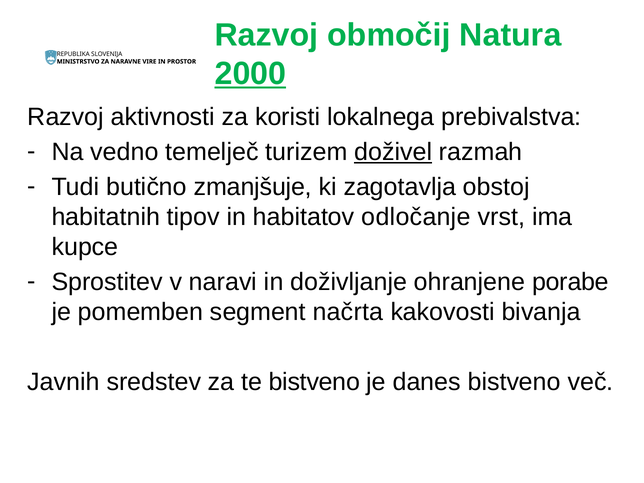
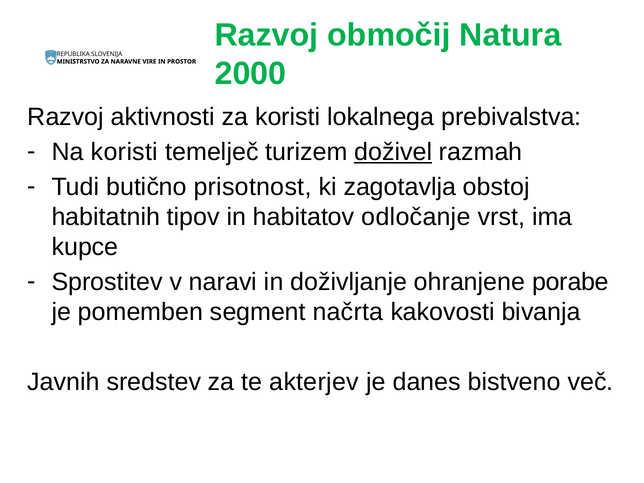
2000 underline: present -> none (250, 74)
Na vedno: vedno -> koristi (124, 152)
zmanjšuje: zmanjšuje -> prisotnost (253, 187)
te bistveno: bistveno -> akterjev (314, 382)
